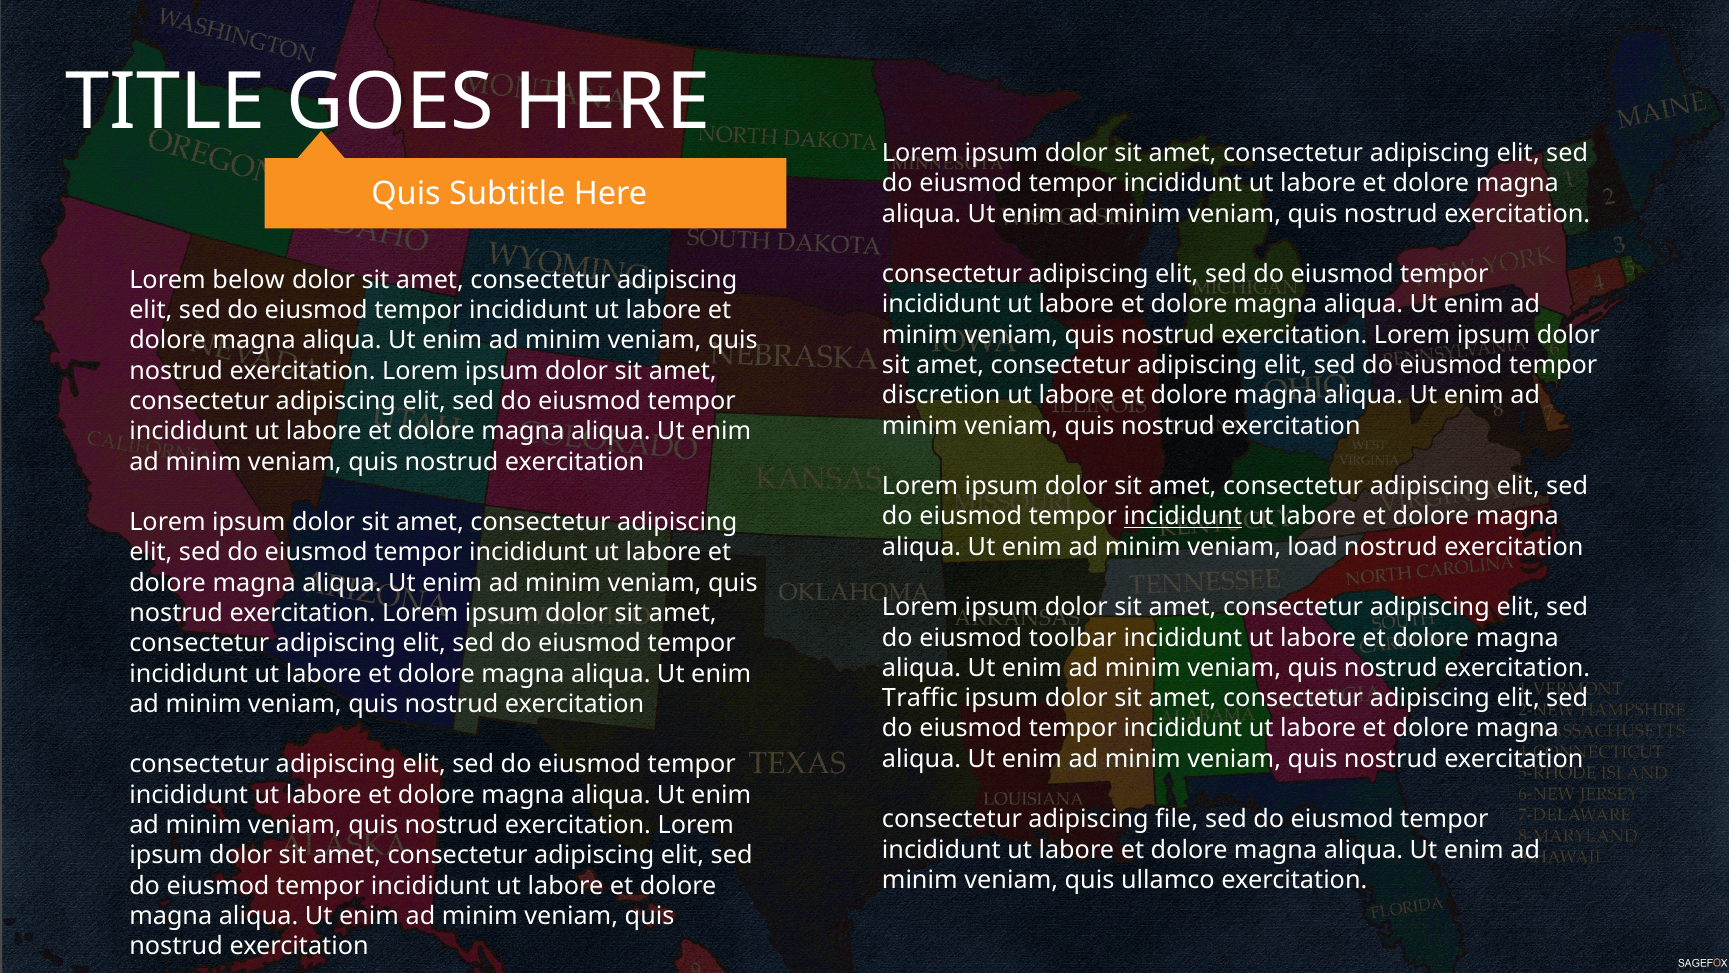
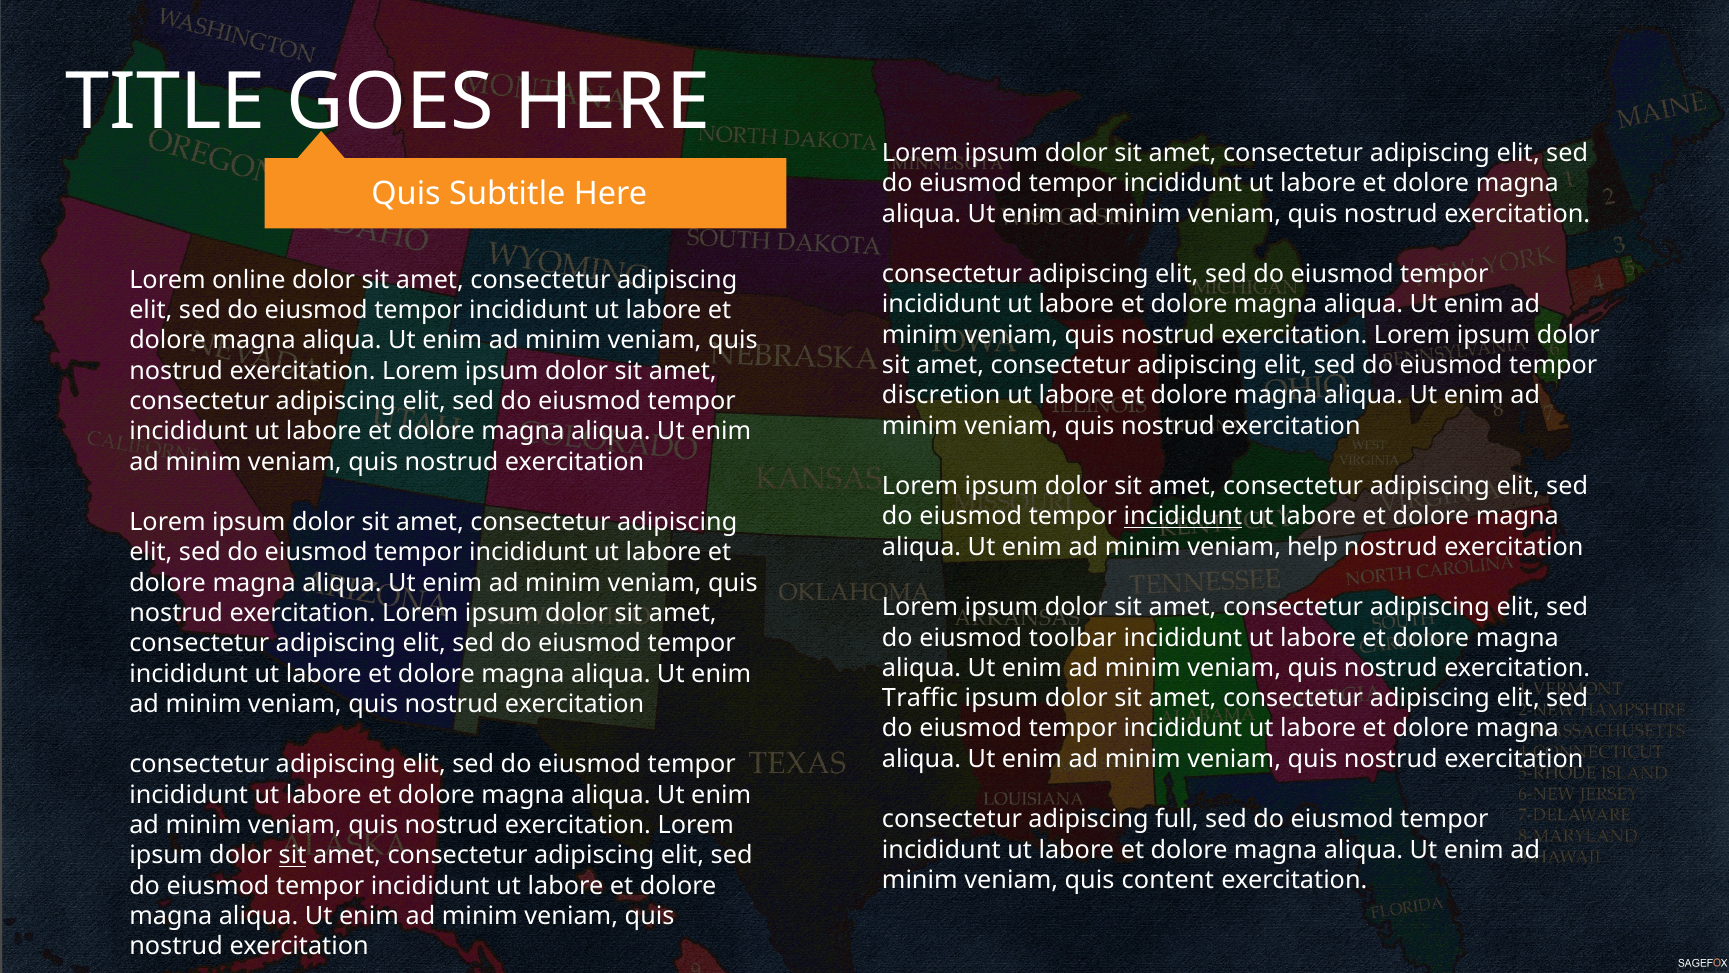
below: below -> online (249, 280)
load: load -> help (1313, 547)
file: file -> full (1177, 819)
sit underline: none -> present (293, 855)
ullamco: ullamco -> content (1168, 880)
